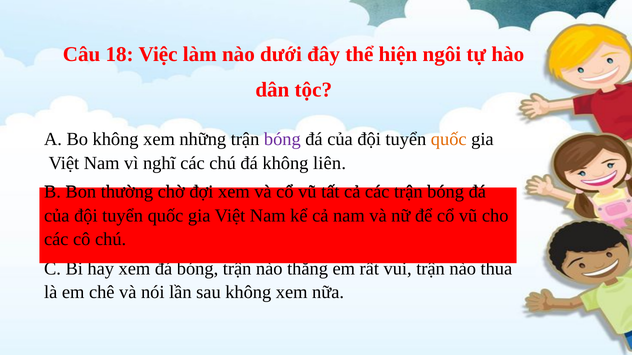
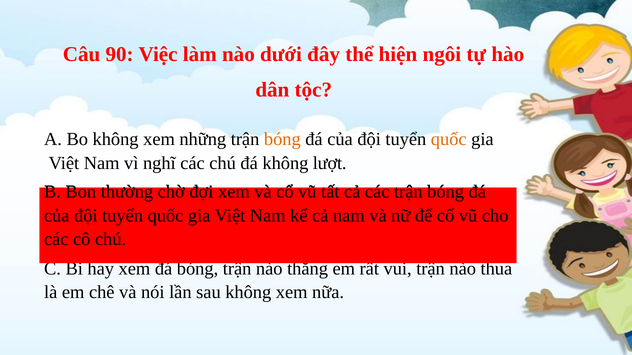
18: 18 -> 90 (120, 54)
bóng colour: purple -> orange (282, 140)
liên: liên -> lượt (330, 163)
